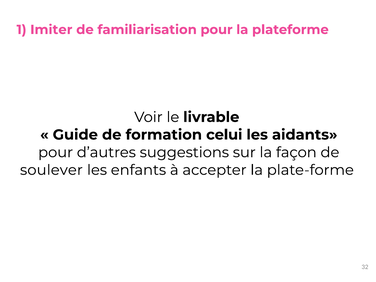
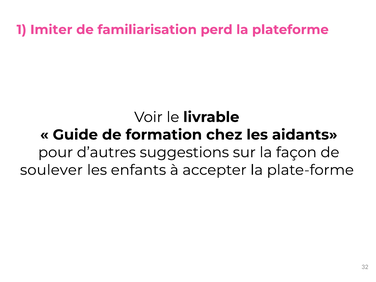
familiarisation pour: pour -> perd (217, 30)
celui: celui -> chez (224, 135)
